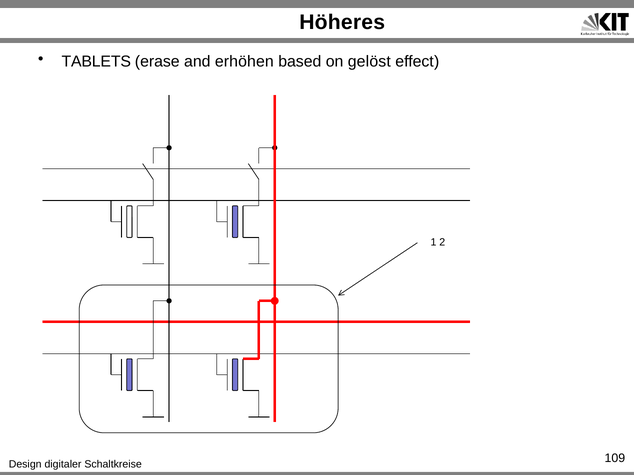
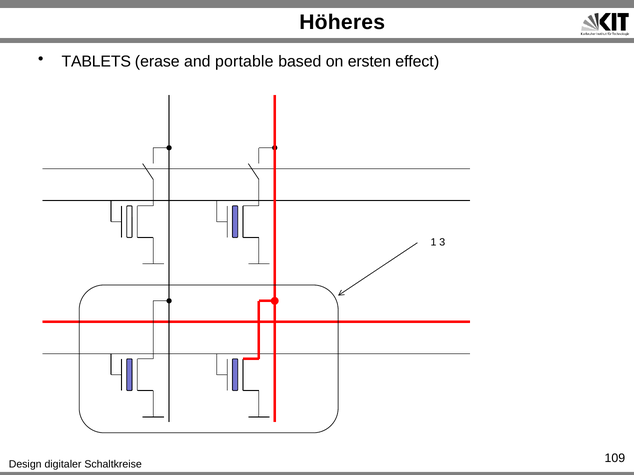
erhöhen: erhöhen -> portable (244, 62)
gelöst: gelöst -> ersten (369, 62)
2: 2 -> 3 (442, 243)
